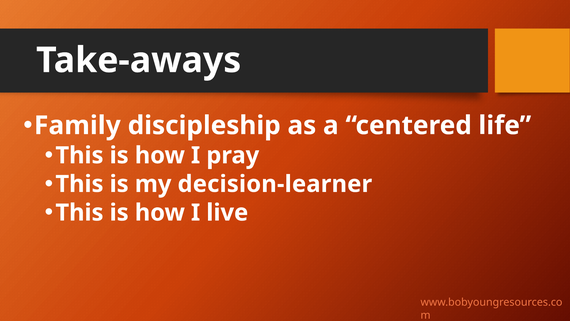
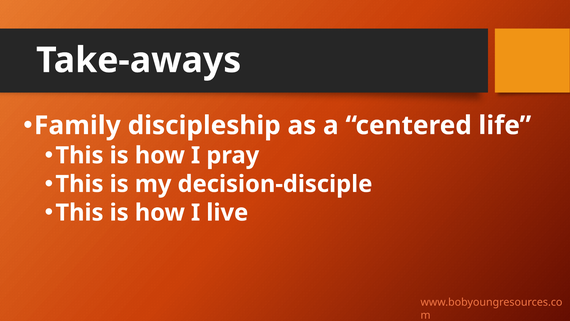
decision-learner: decision-learner -> decision-disciple (275, 184)
